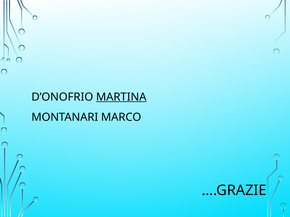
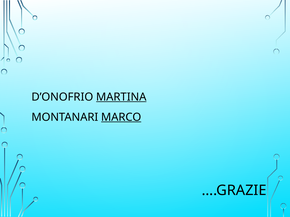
MARCO underline: none -> present (121, 117)
